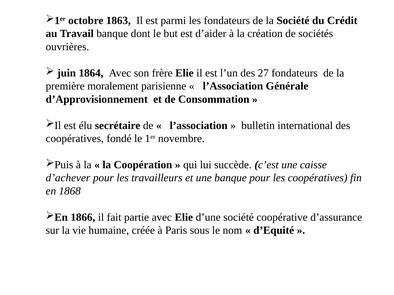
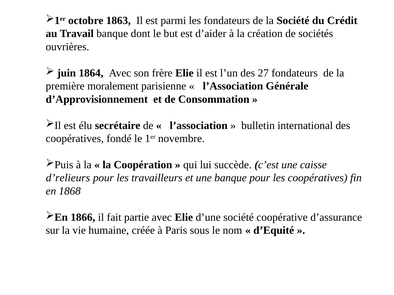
d’achever: d’achever -> d’relieurs (68, 178)
